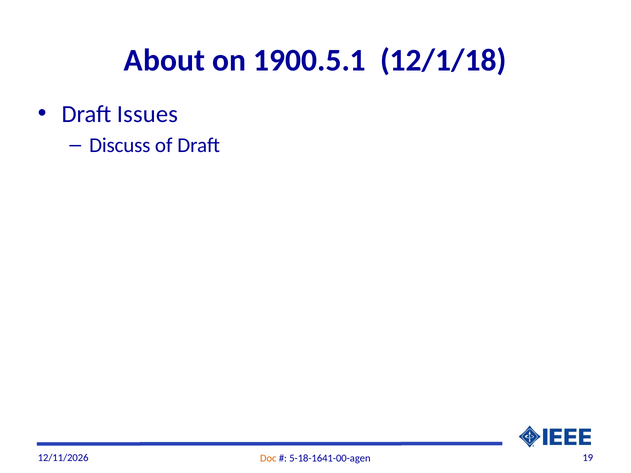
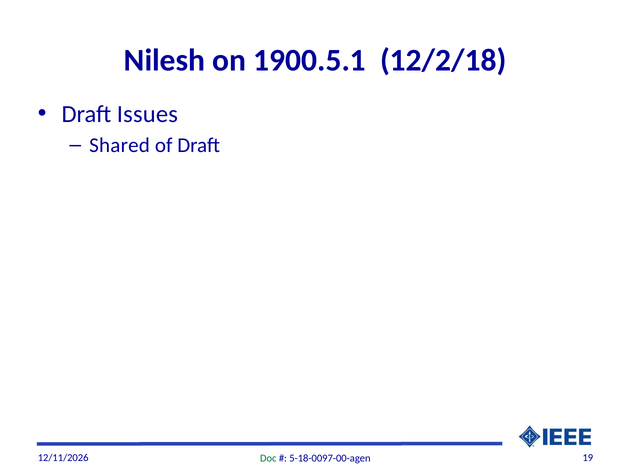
About: About -> Nilesh (165, 61)
12/1/18: 12/1/18 -> 12/2/18 (443, 61)
Discuss: Discuss -> Shared (120, 146)
Doc colour: orange -> green (268, 458)
5-18-1641-00-agen: 5-18-1641-00-agen -> 5-18-0097-00-agen (330, 458)
